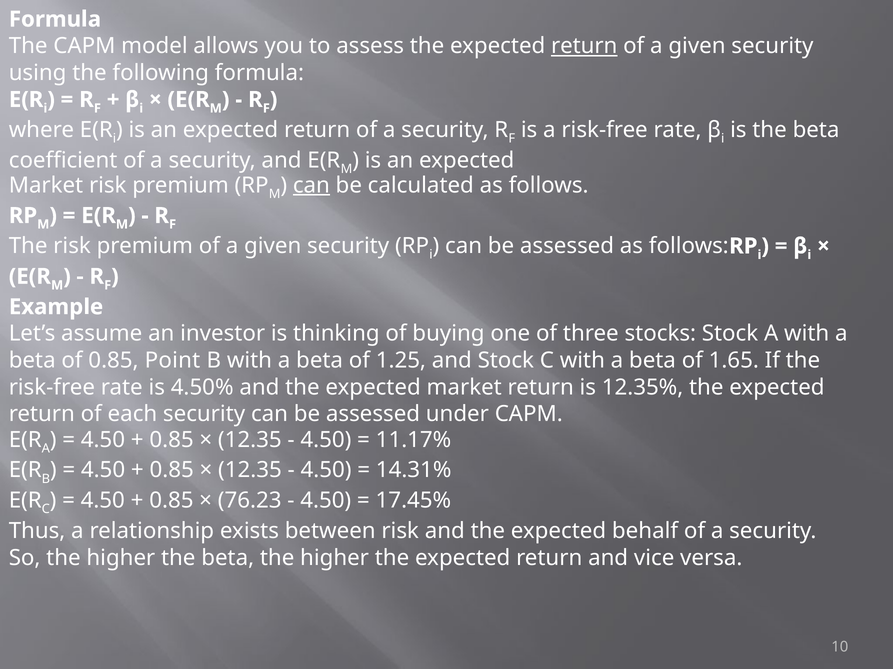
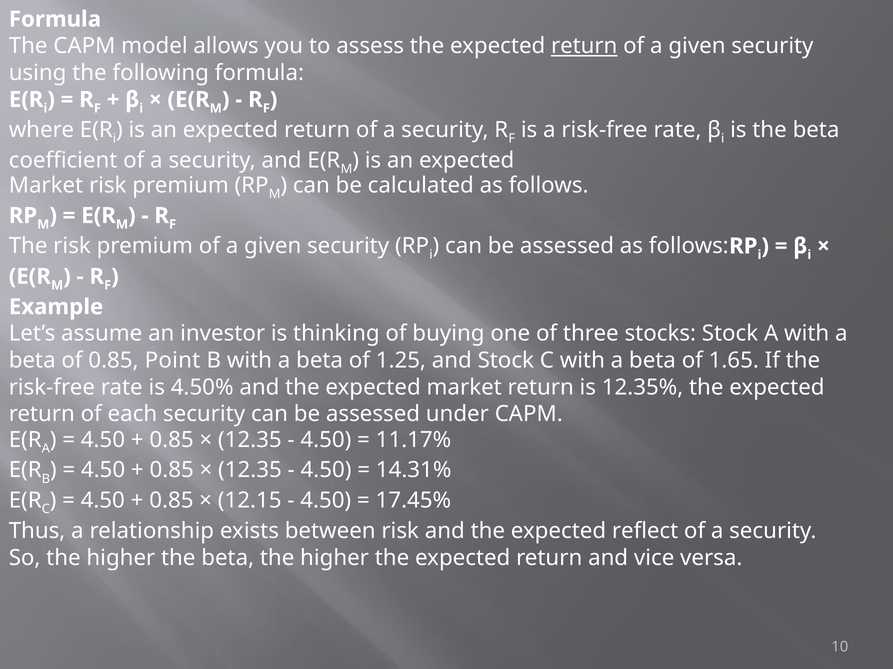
can underline: present -> none (311, 185)
76.23: 76.23 -> 12.15 (250, 501)
behalf: behalf -> reflect (645, 531)
